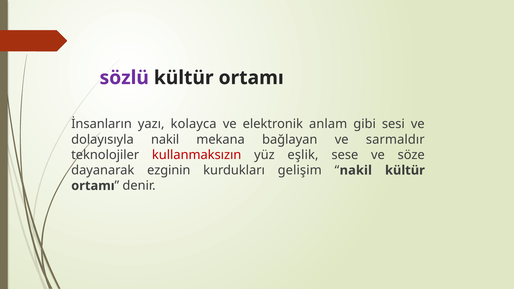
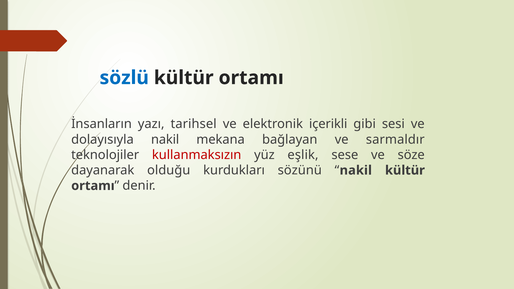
sözlü colour: purple -> blue (124, 78)
kolayca: kolayca -> tarihsel (194, 124)
anlam: anlam -> içerikli (328, 124)
ezginin: ezginin -> olduğu (169, 170)
gelişim: gelişim -> sözünü (300, 170)
